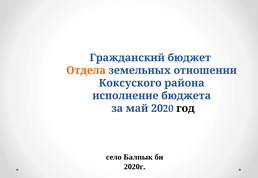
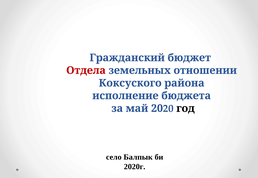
Отдела colour: orange -> red (86, 71)
